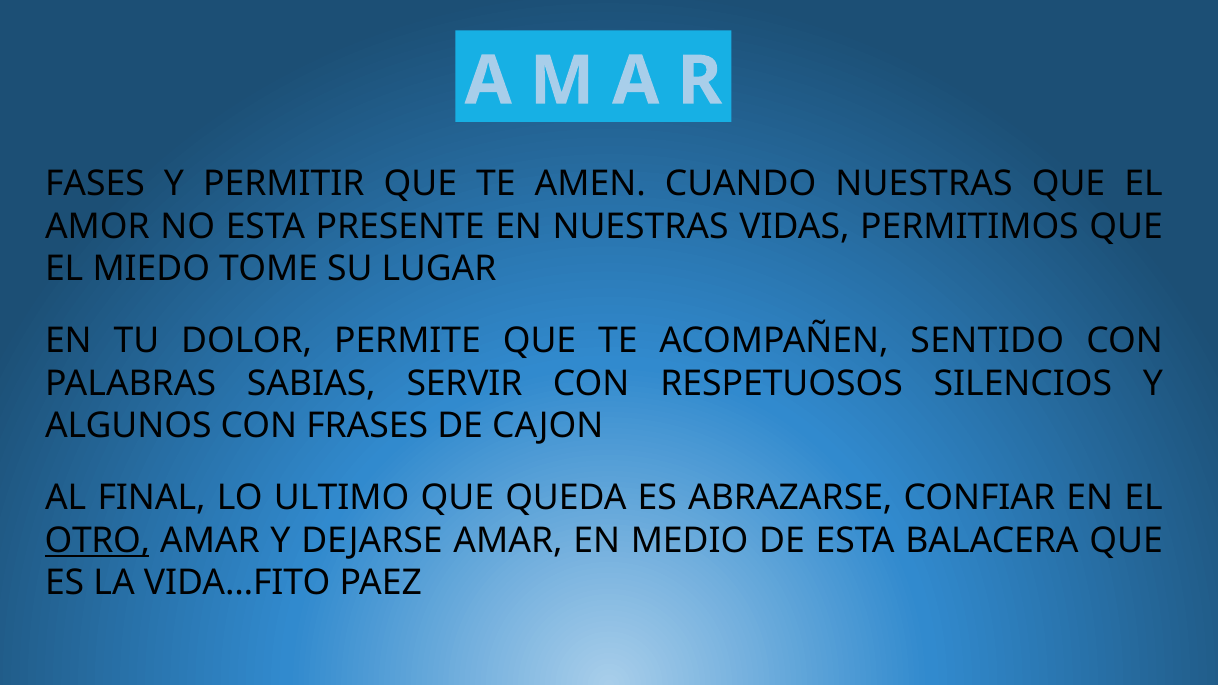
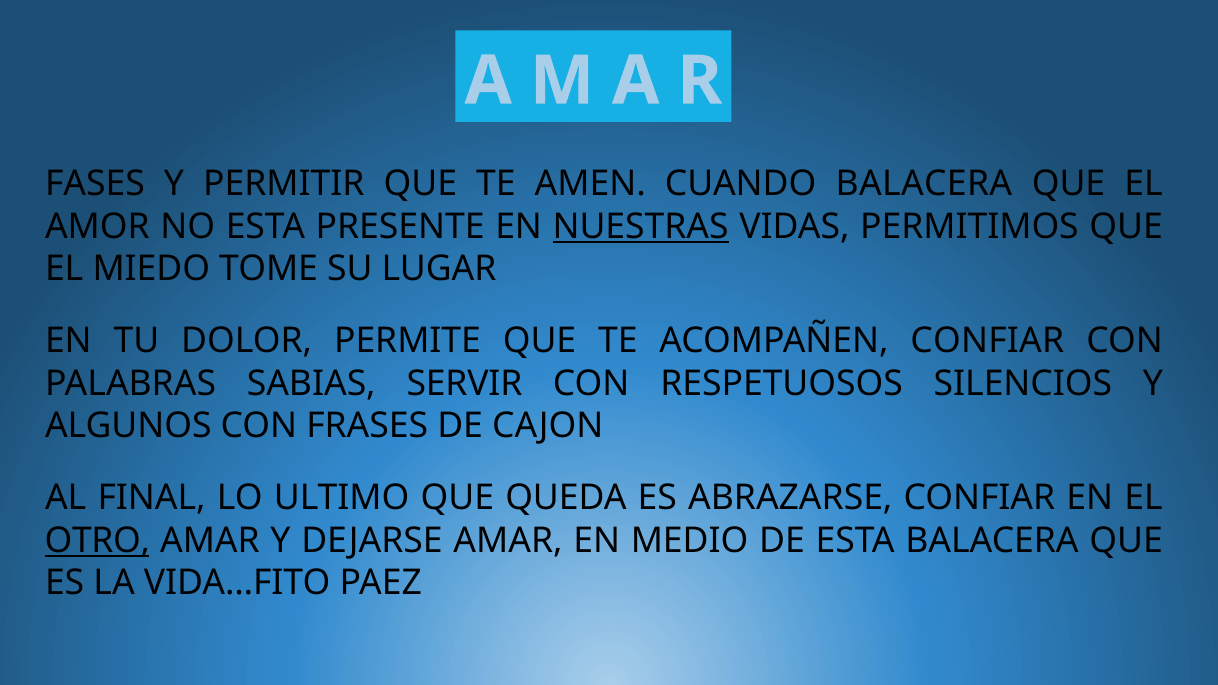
CUANDO NUESTRAS: NUESTRAS -> BALACERA (924, 184)
NUESTRAS underline: none -> present (641, 227)
ACOMPAÑEN SENTIDO: SENTIDO -> CONFIAR (987, 341)
